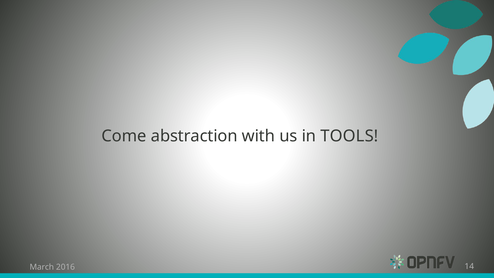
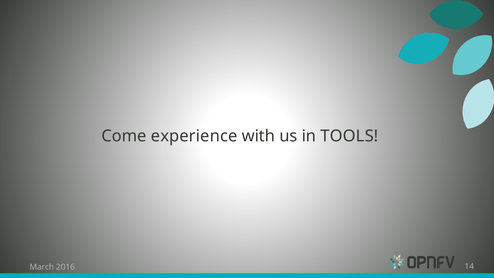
abstraction: abstraction -> experience (194, 136)
